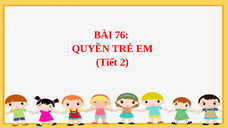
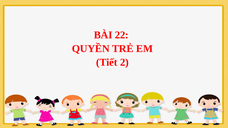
76: 76 -> 22 (122, 35)
